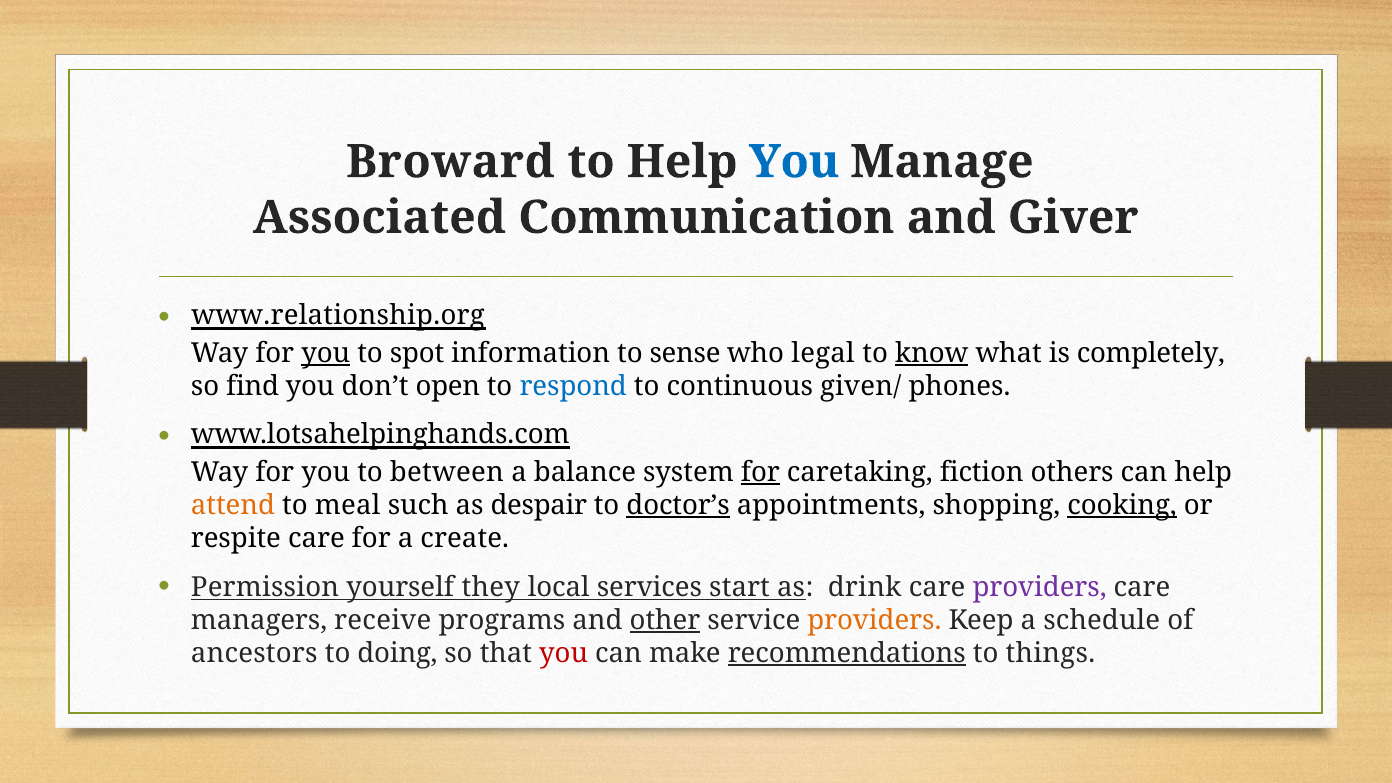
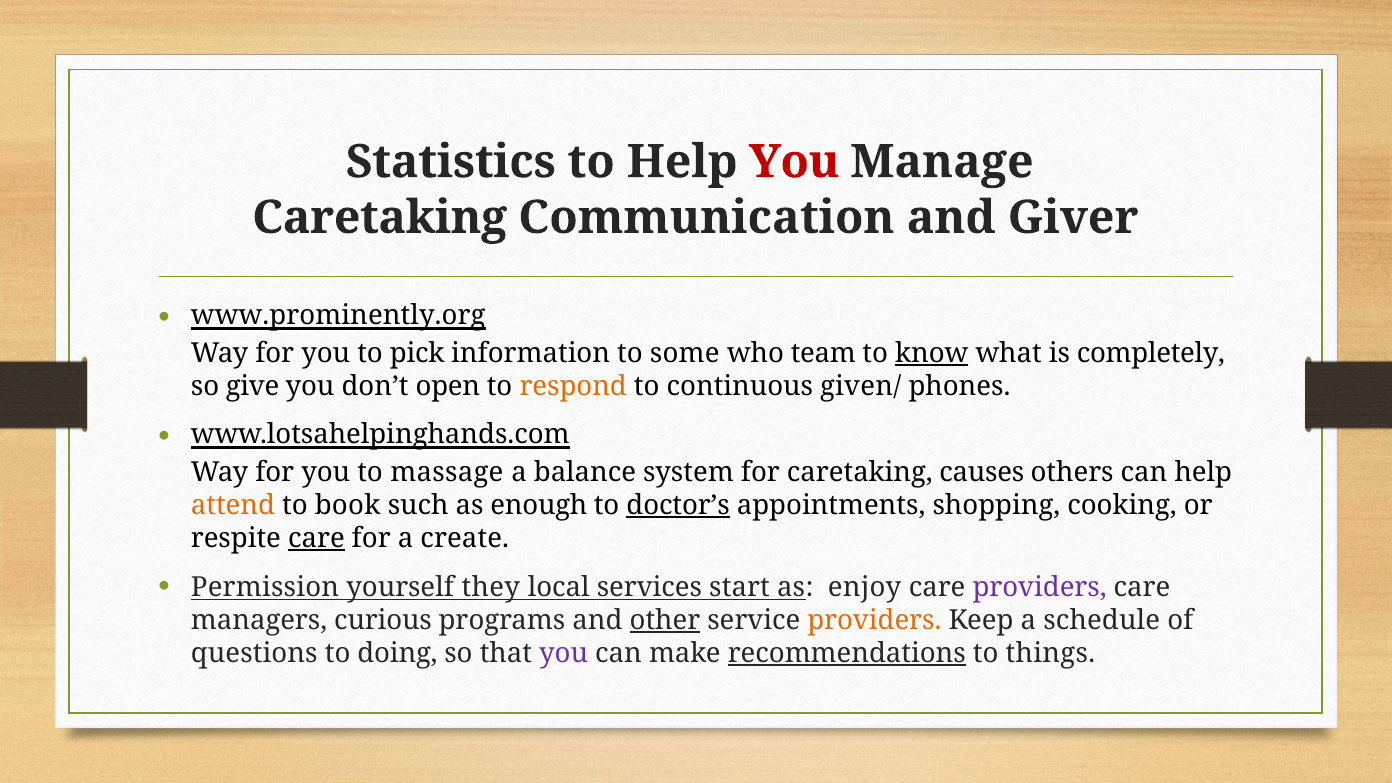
Broward: Broward -> Statistics (451, 162)
You colour: blue -> red (794, 162)
Associated: Associated -> Caretaking (380, 218)
www.relationship.org: www.relationship.org -> www.prominently.org (338, 316)
you underline: present -> none (326, 353)
spot: spot -> pick (417, 353)
sense: sense -> some (685, 353)
legal: legal -> team (823, 353)
find: find -> give (253, 386)
respond colour: blue -> orange (573, 386)
between: between -> massage (447, 472)
for underline: present -> none (760, 472)
fiction: fiction -> causes (982, 472)
meal: meal -> book (348, 505)
despair: despair -> enough (539, 505)
cooking underline: present -> none (1122, 505)
care underline: none -> present (316, 538)
drink: drink -> enjoy (865, 587)
receive: receive -> curious (383, 620)
ancestors: ancestors -> questions (254, 653)
you colour: red -> purple (564, 653)
